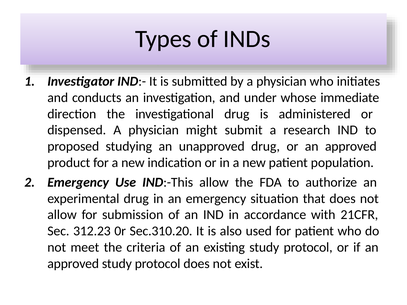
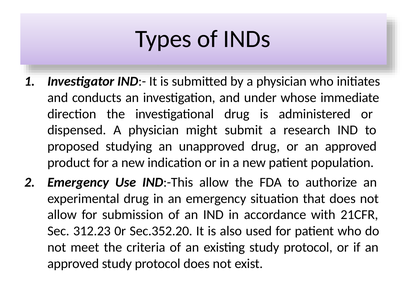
Sec.310.20: Sec.310.20 -> Sec.352.20 (161, 231)
